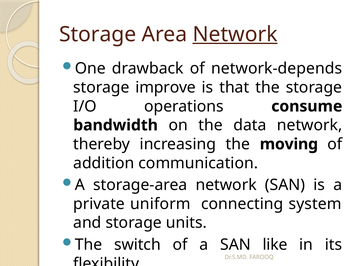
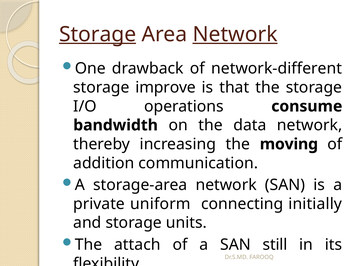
Storage underline: none -> present (98, 34)
network-depends: network-depends -> network-different (277, 68)
system: system -> initially (315, 203)
switch: switch -> attach (137, 244)
like: like -> still (275, 244)
